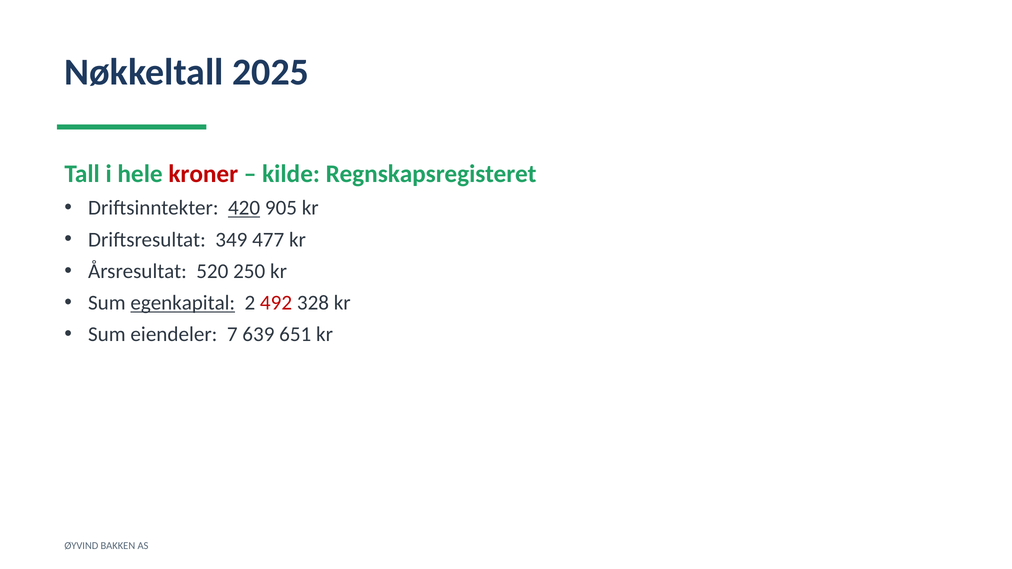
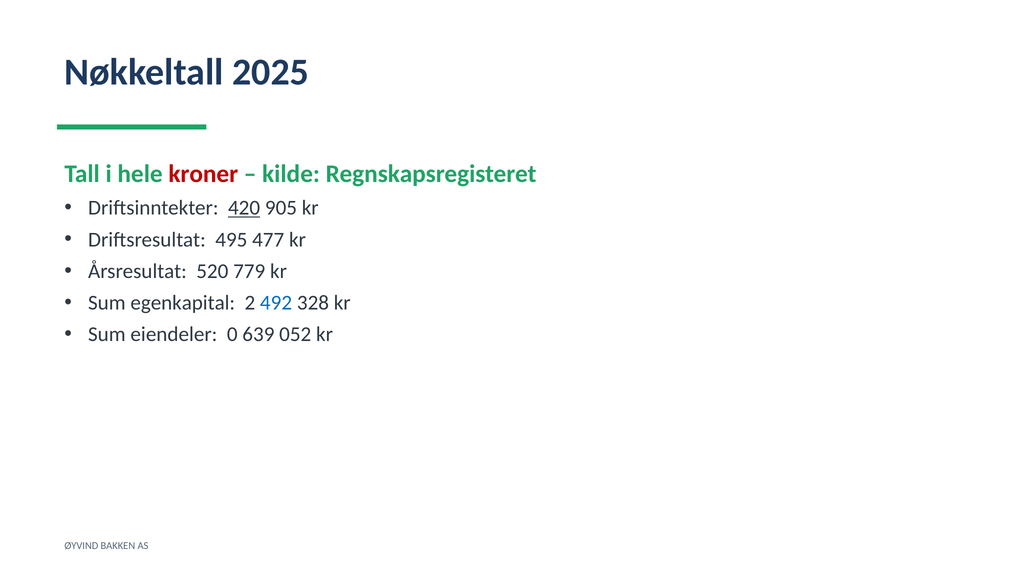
349: 349 -> 495 (231, 240)
250: 250 -> 779 (249, 271)
egenkapital underline: present -> none (183, 303)
492 colour: red -> blue (276, 303)
7: 7 -> 0 (232, 335)
651: 651 -> 052 (295, 335)
